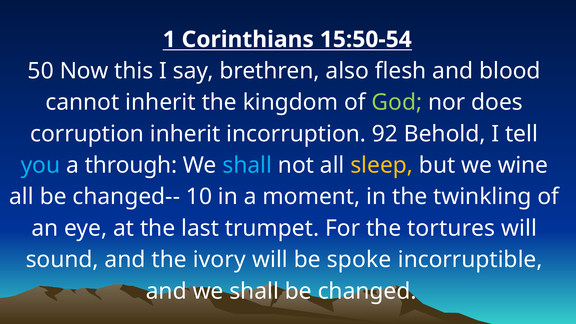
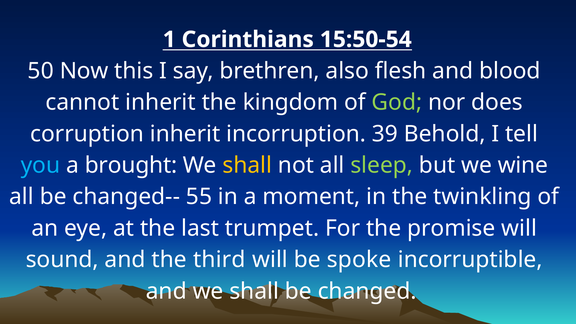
92: 92 -> 39 (385, 134)
through: through -> brought (131, 165)
shall colour: light blue -> yellow (247, 165)
sleep colour: yellow -> light green (382, 165)
10: 10 -> 55 (199, 197)
tortures: tortures -> promise (451, 228)
ivory: ivory -> third (219, 260)
